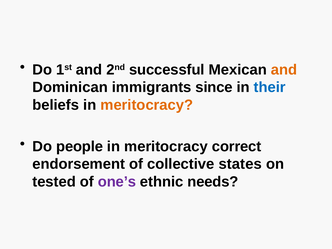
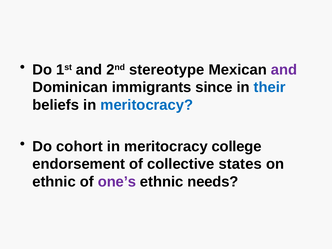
successful: successful -> stereotype (167, 70)
and colour: orange -> purple (284, 70)
meritocracy colour: orange -> blue (147, 105)
people: people -> cohort (79, 146)
correct: correct -> college (237, 146)
tested: tested -> ethnic (54, 182)
